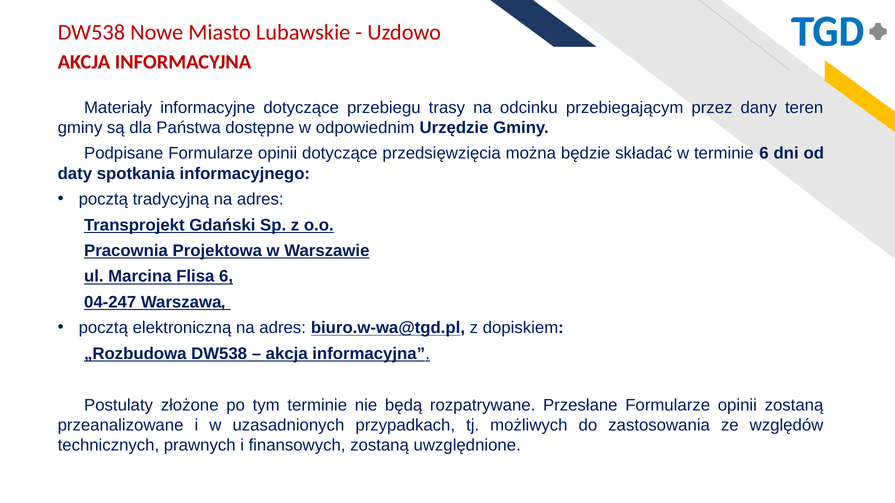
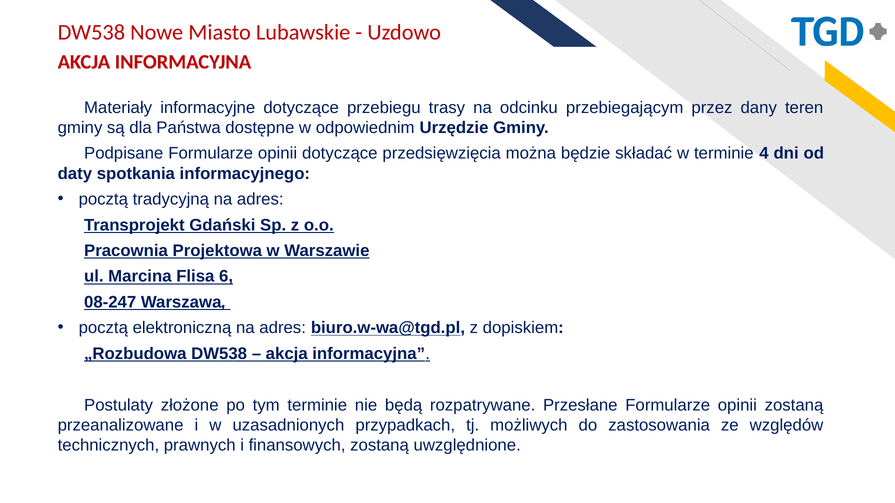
terminie 6: 6 -> 4 (764, 154)
04-247: 04-247 -> 08-247 (110, 302)
